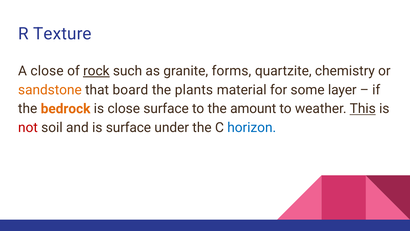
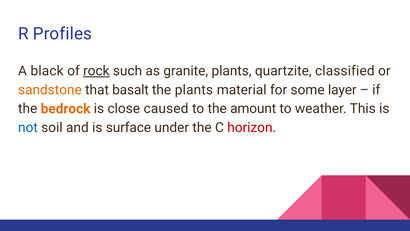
Texture: Texture -> Profiles (62, 34)
A close: close -> black (47, 71)
granite forms: forms -> plants (232, 71)
chemistry: chemistry -> classified (345, 71)
board: board -> basalt (131, 90)
close surface: surface -> caused (166, 109)
This underline: present -> none (363, 109)
not colour: red -> blue (28, 127)
horizon colour: blue -> red (252, 127)
